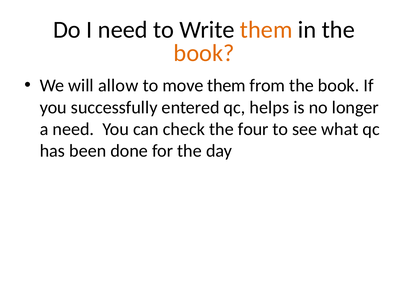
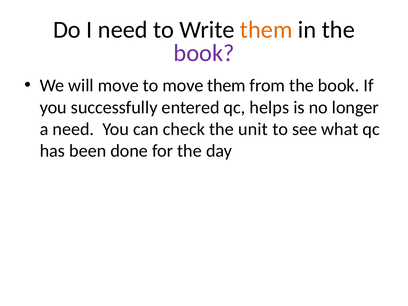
book colour: orange -> purple (204, 53)
will allow: allow -> move (118, 86)
four: four -> unit (253, 129)
